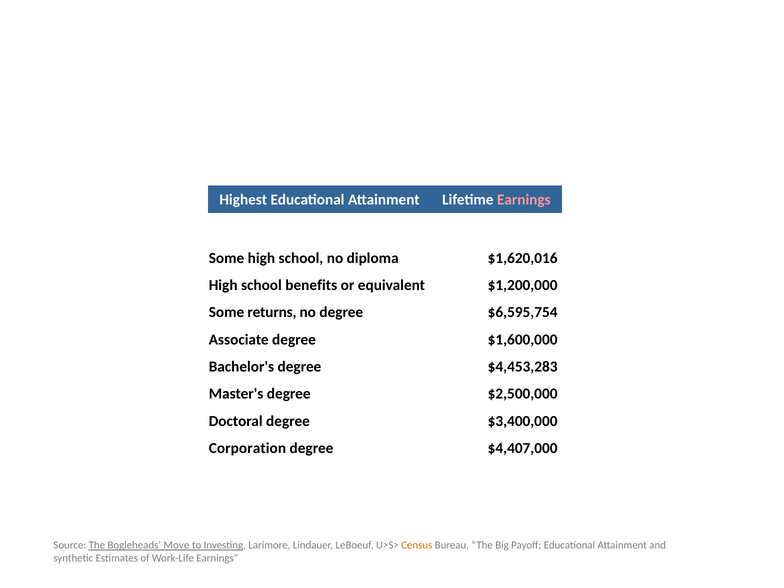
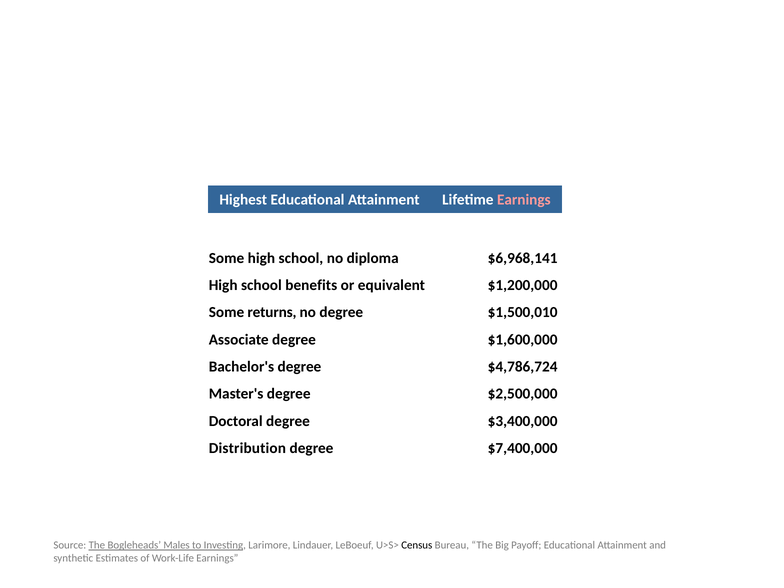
$1,620,016: $1,620,016 -> $6,968,141 (523, 258)
$6,595,754: $6,595,754 -> $1,500,010 (523, 312)
$4,453,283: $4,453,283 -> $4,786,724 (523, 367)
Corporation: Corporation -> Distribution (247, 448)
$4,407,000: $4,407,000 -> $7,400,000 (523, 448)
Move: Move -> Males (177, 545)
Census colour: orange -> black (417, 545)
